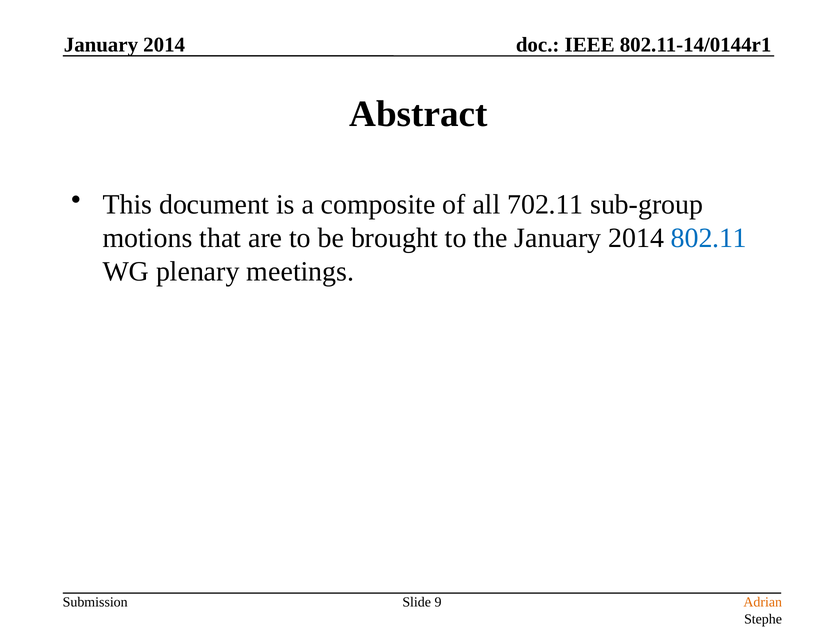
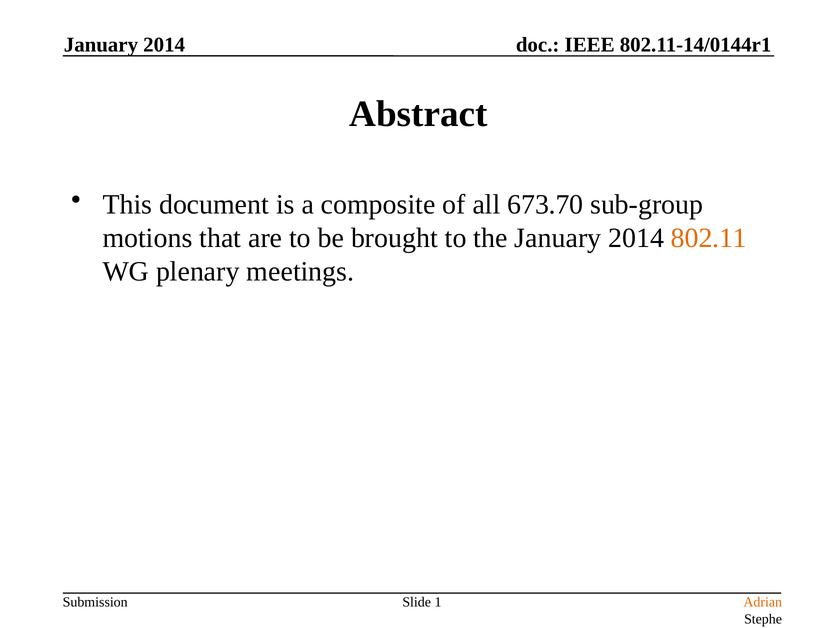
702.11: 702.11 -> 673.70 (545, 204)
802.11 colour: blue -> orange (709, 238)
9: 9 -> 1 (438, 602)
